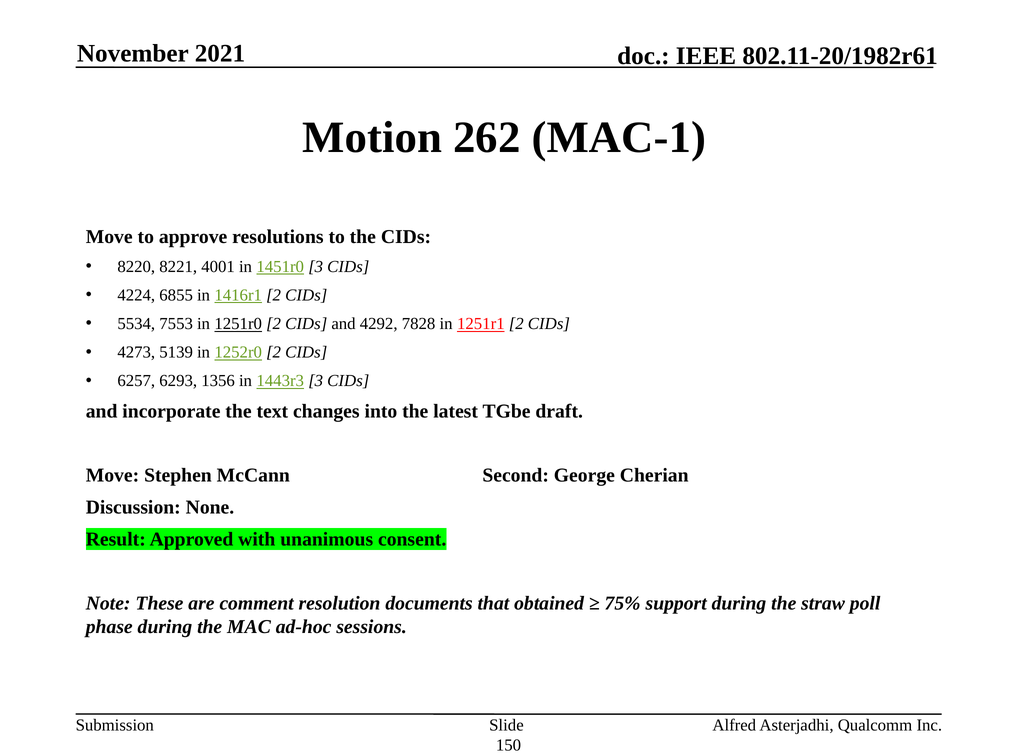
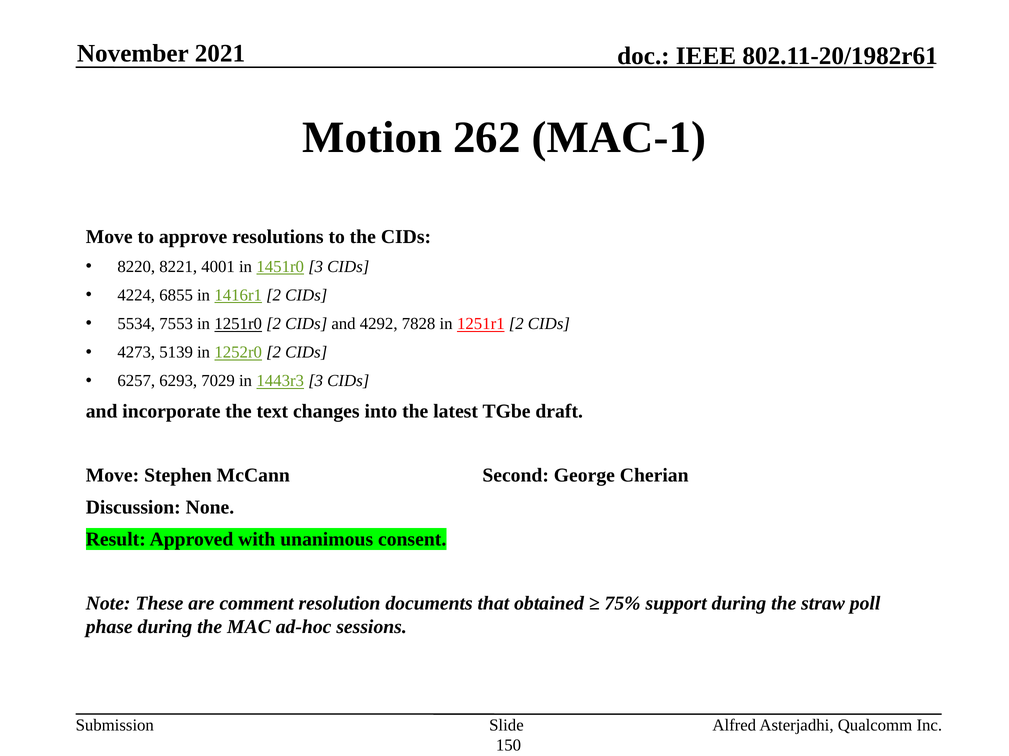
1356: 1356 -> 7029 (218, 381)
